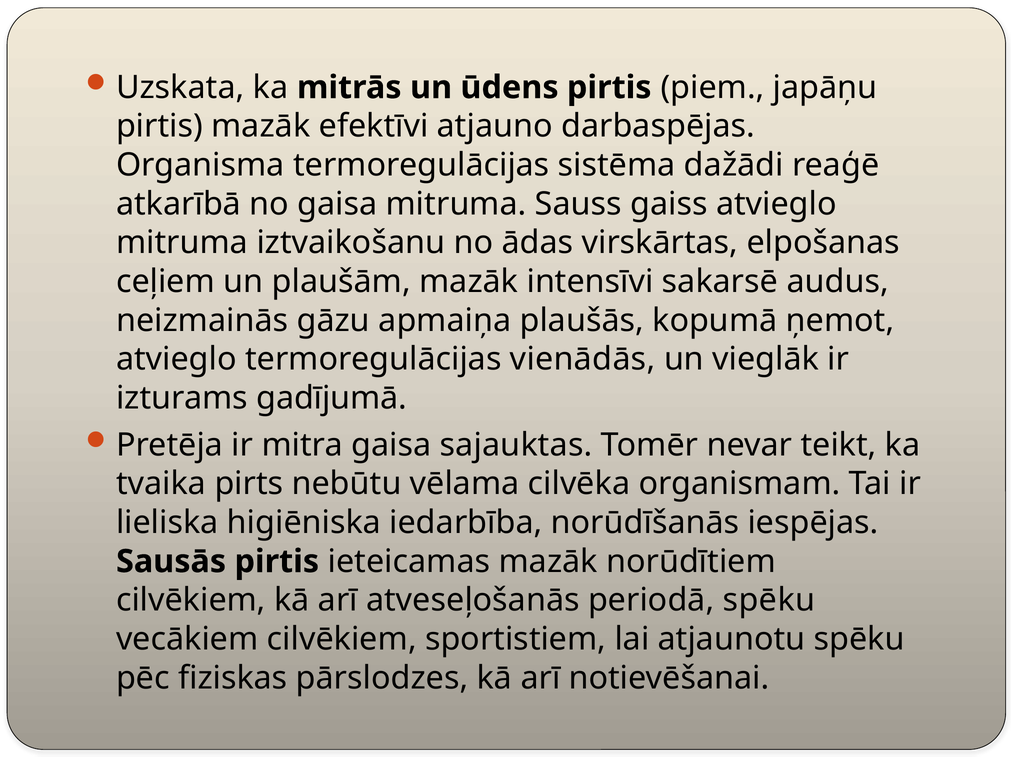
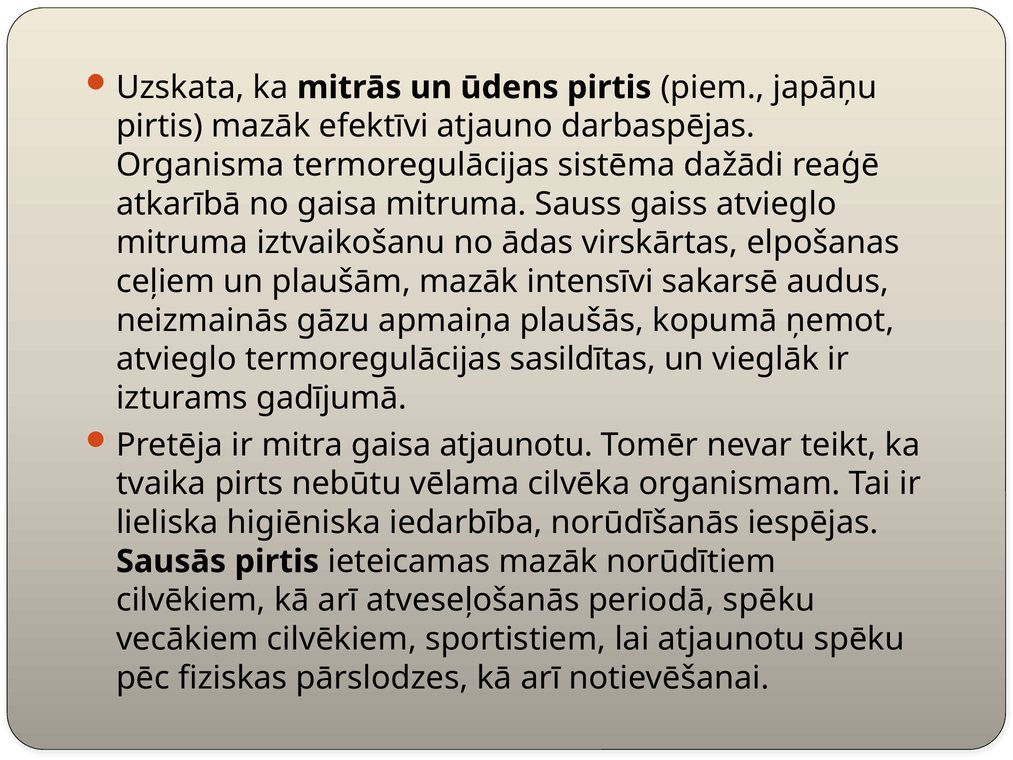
vienādās: vienādās -> sasildītas (583, 359)
gaisa sajauktas: sajauktas -> atjaunotu (516, 445)
